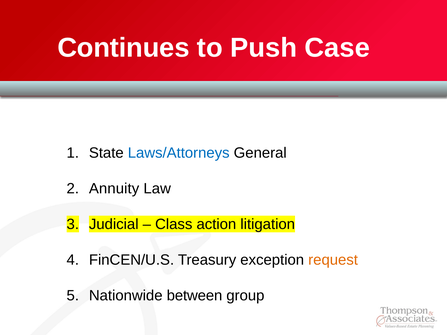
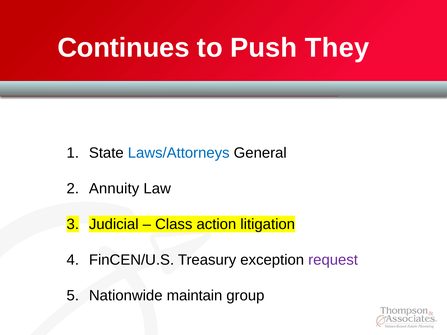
Case: Case -> They (337, 48)
request colour: orange -> purple (333, 260)
between: between -> maintain (195, 296)
